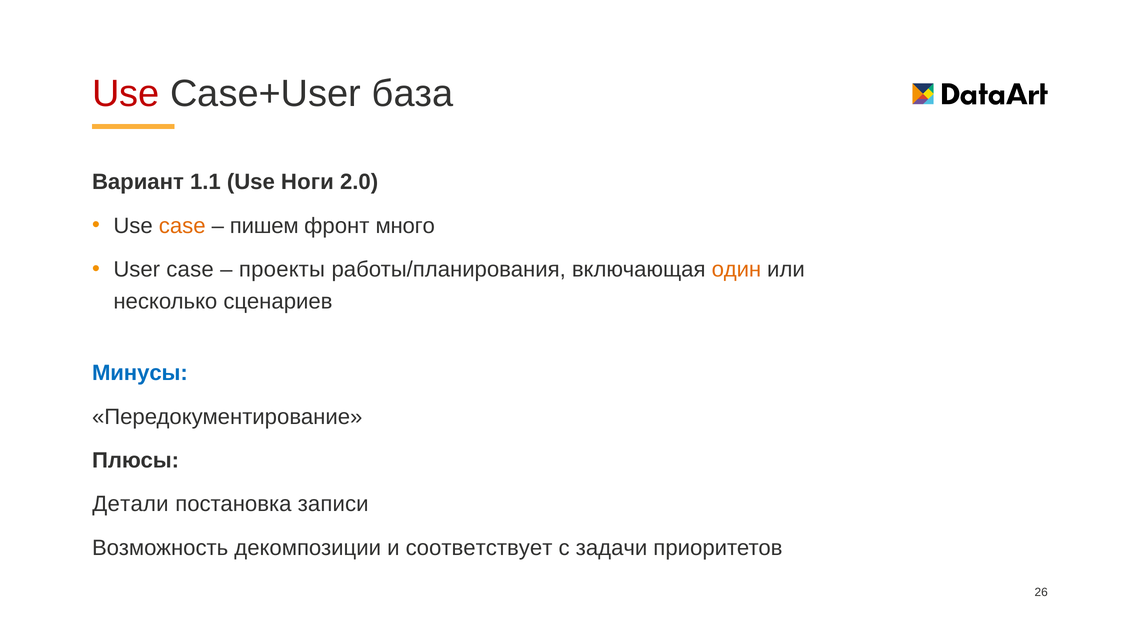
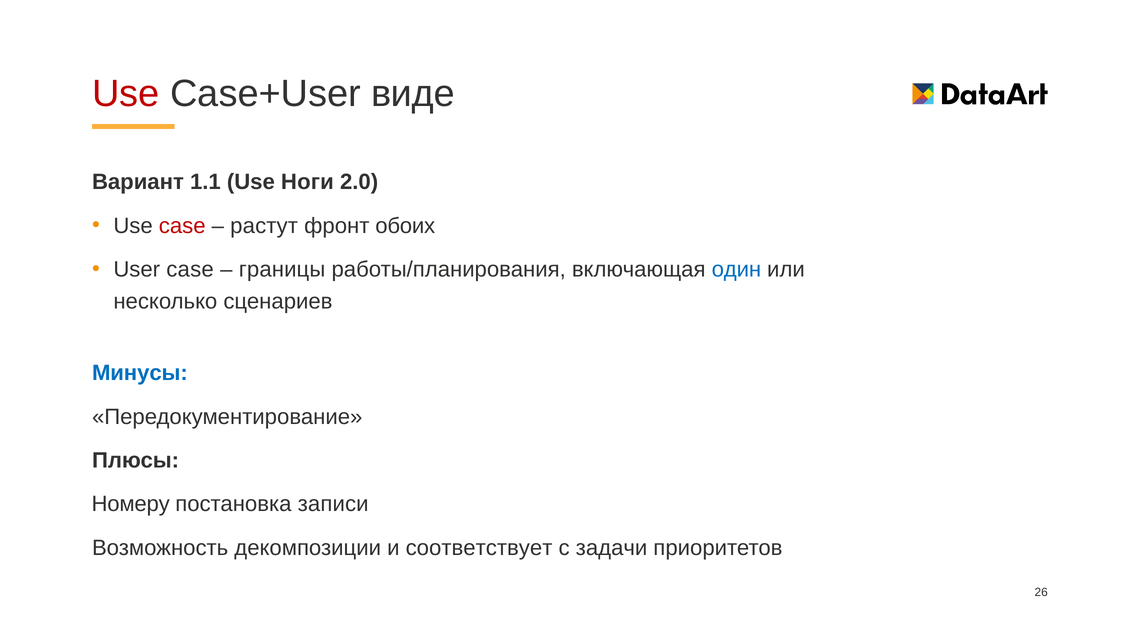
база: база -> виде (413, 94)
case colour: orange -> red (182, 226)
пишем: пишем -> растут (264, 226)
много: много -> обоих (405, 226)
проекты: проекты -> границы (282, 270)
один colour: orange -> blue (736, 270)
Детали: Детали -> Номеру (131, 504)
